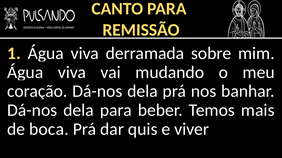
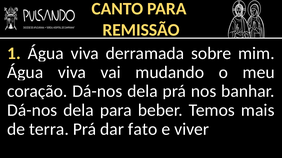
boca: boca -> terra (49, 130)
quis: quis -> fato (143, 130)
